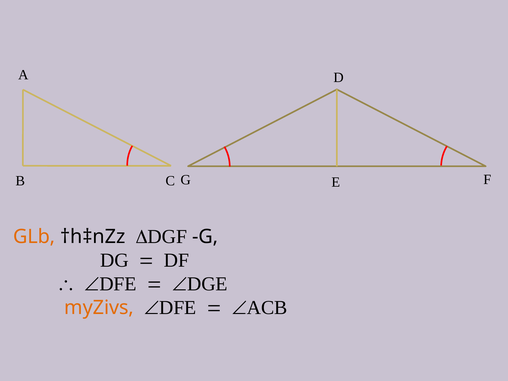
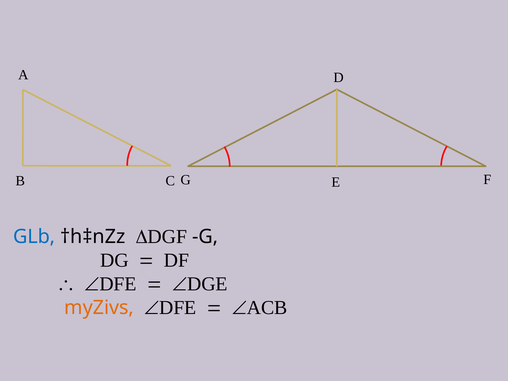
GLb colour: orange -> blue (34, 236)
